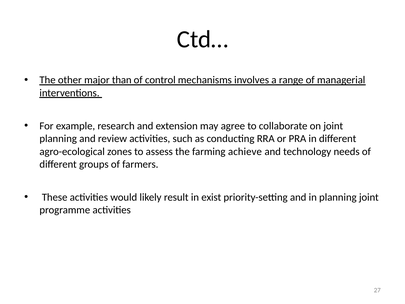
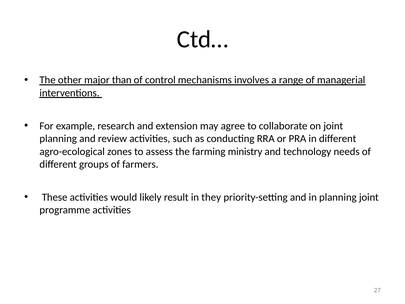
achieve: achieve -> ministry (245, 151)
exist: exist -> they (211, 197)
